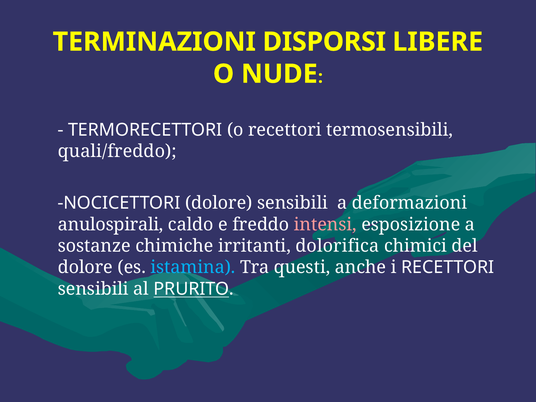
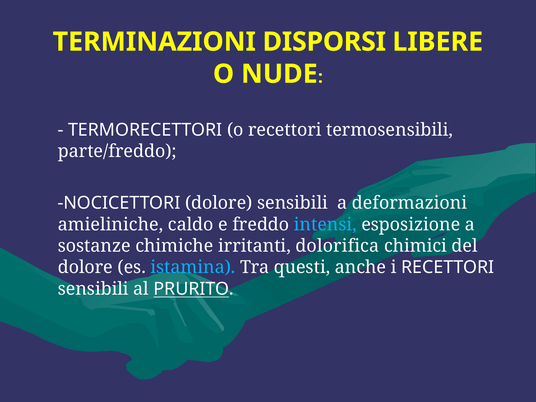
quali/freddo: quali/freddo -> parte/freddo (117, 151)
anulospirali: anulospirali -> amieliniche (111, 225)
intensi colour: pink -> light blue (325, 225)
